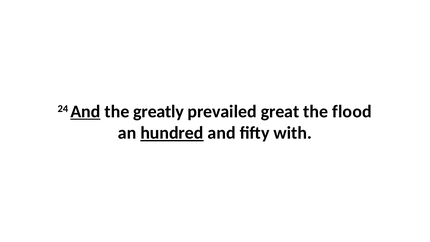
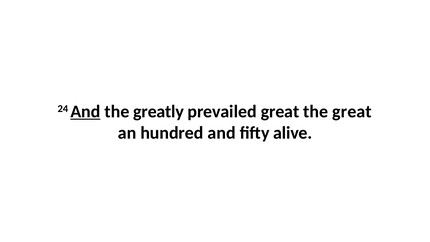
the flood: flood -> great (352, 111)
hundred underline: present -> none (172, 133)
with: with -> alive (293, 133)
